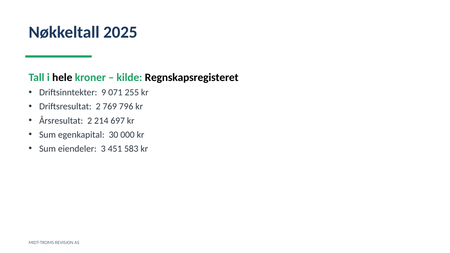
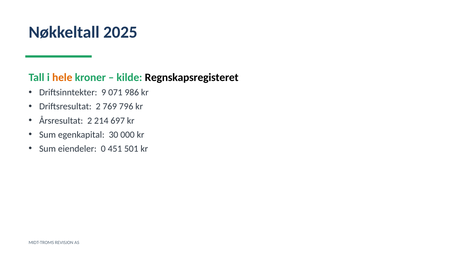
hele colour: black -> orange (62, 77)
255: 255 -> 986 (132, 93)
3: 3 -> 0 (103, 149)
583: 583 -> 501 (131, 149)
